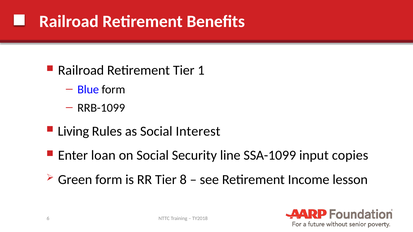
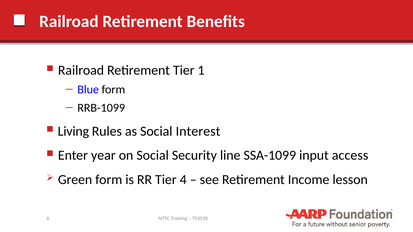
loan: loan -> year (103, 156)
copies: copies -> access (350, 156)
8: 8 -> 4 (183, 180)
